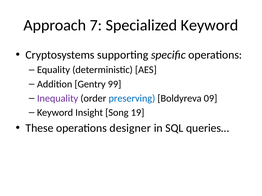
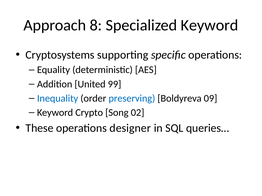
7: 7 -> 8 (96, 25)
Gentry: Gentry -> United (90, 84)
Inequality colour: purple -> blue (58, 99)
Insight: Insight -> Crypto (89, 113)
19: 19 -> 02 (138, 113)
